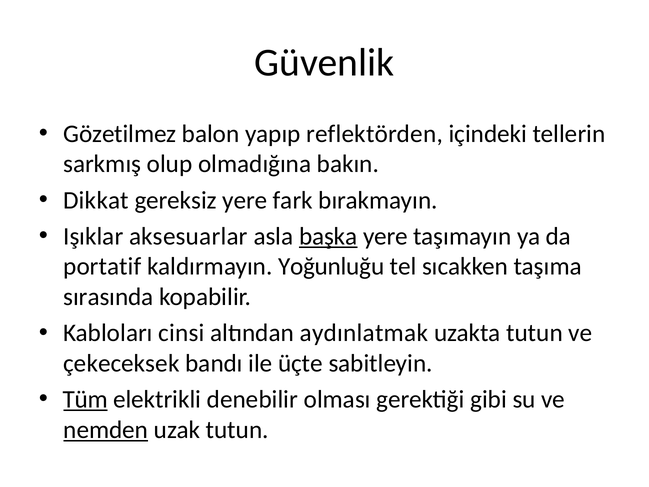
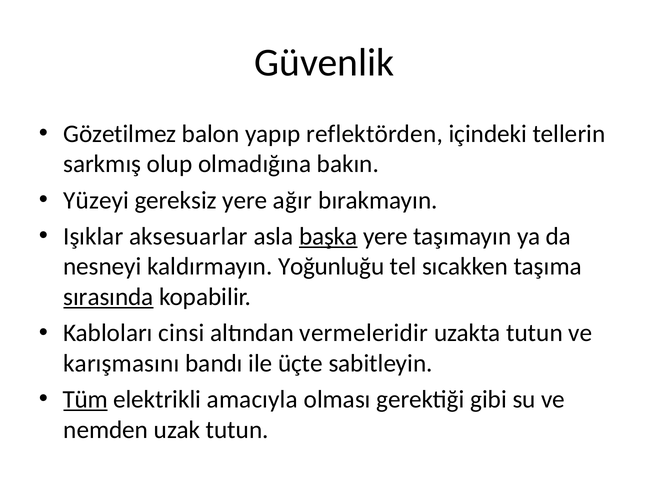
Dikkat: Dikkat -> Yüzeyi (96, 200)
fark: fark -> ağır (293, 200)
portatif: portatif -> nesneyi (102, 266)
sırasında underline: none -> present (108, 297)
aydınlatmak: aydınlatmak -> vermeleridir (364, 333)
çekeceksek: çekeceksek -> karışmasını (121, 363)
denebilir: denebilir -> amacıyla (252, 399)
nemden underline: present -> none (106, 430)
